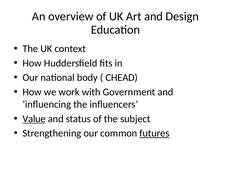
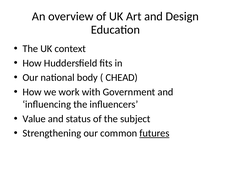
Value underline: present -> none (34, 118)
